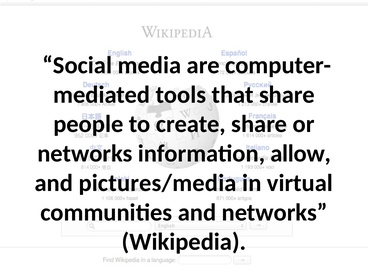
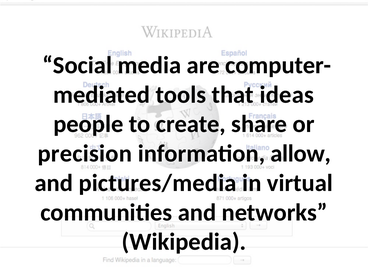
that share: share -> ideas (287, 95)
networks: networks -> precision (85, 154)
